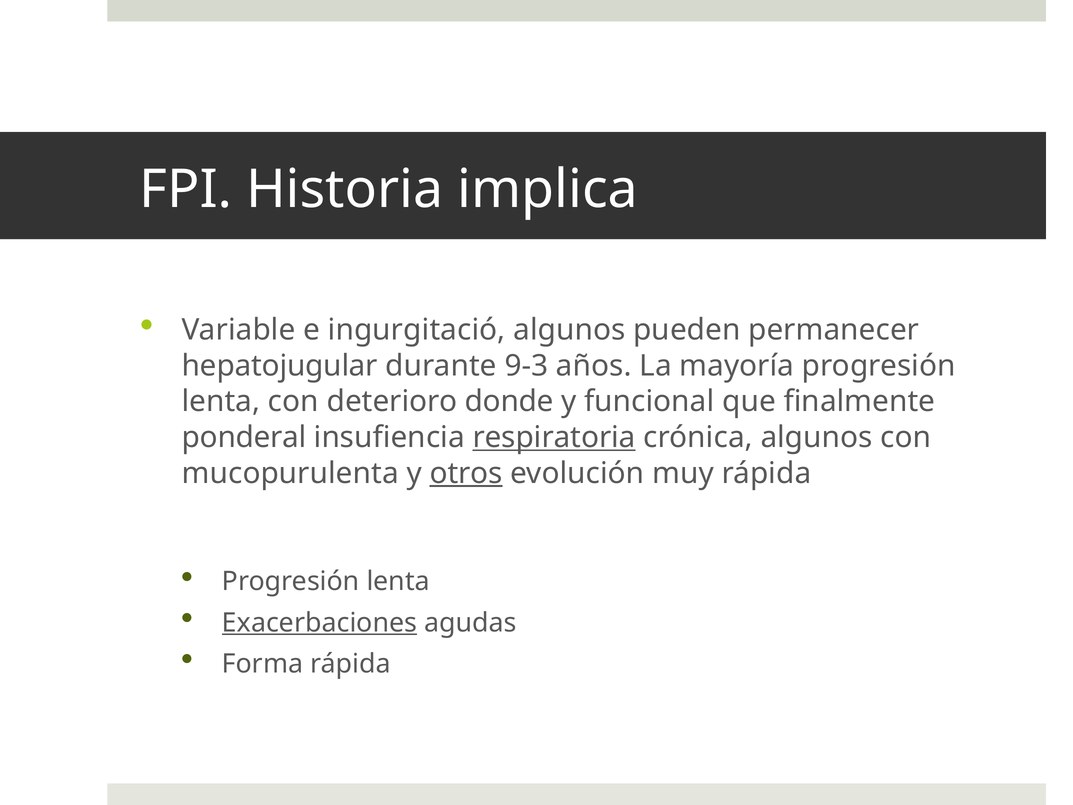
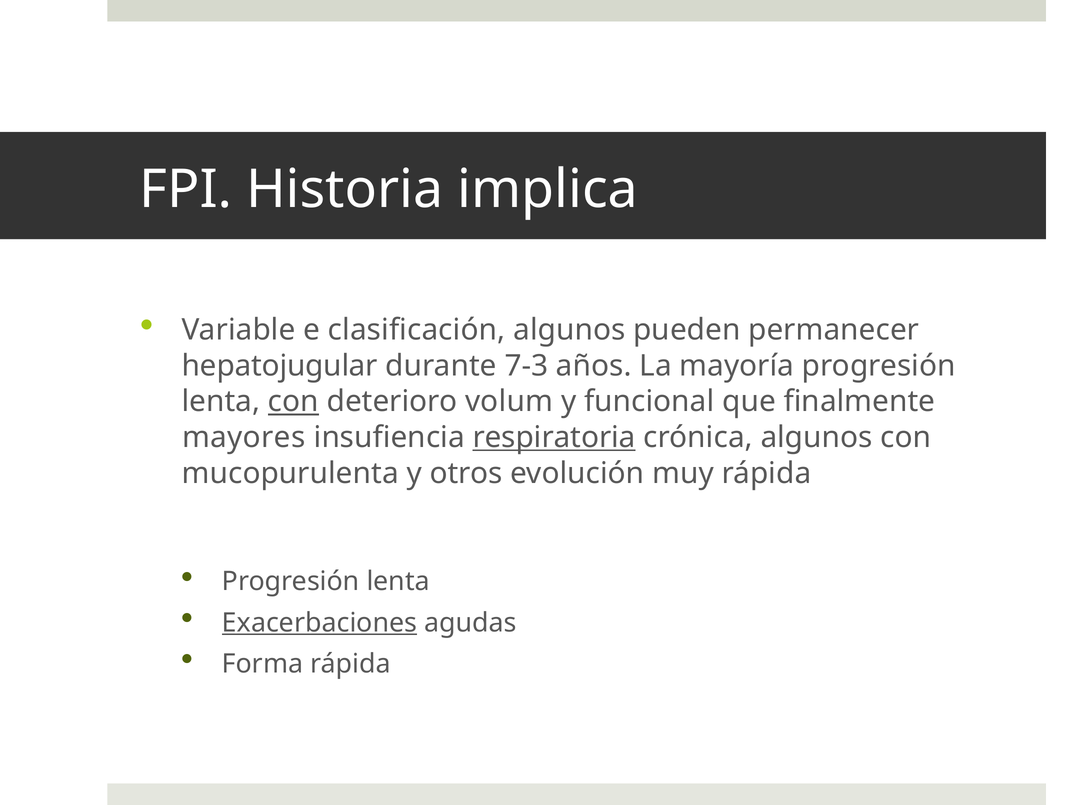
ingurgitació: ingurgitació -> clasificación (417, 330)
9-3: 9-3 -> 7-3 (526, 366)
con underline: none -> present (293, 401)
donde: donde -> volum (509, 401)
ponderal: ponderal -> mayores (244, 437)
otros underline: present -> none (466, 473)
